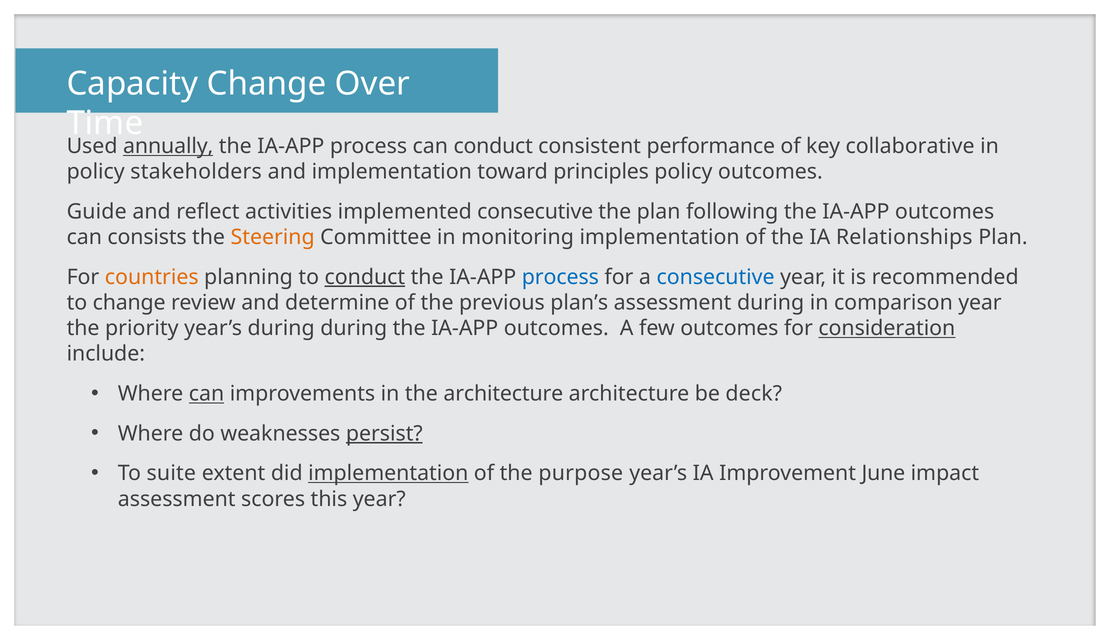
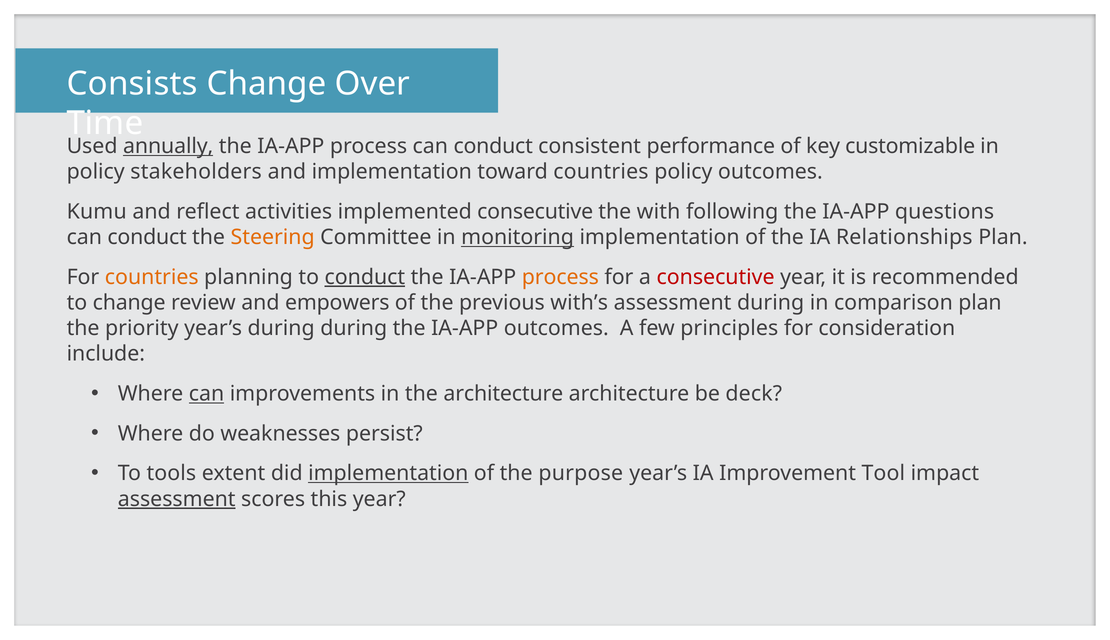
Capacity: Capacity -> Consists (132, 84)
collaborative: collaborative -> customizable (910, 146)
toward principles: principles -> countries (601, 172)
Guide: Guide -> Kumu (97, 212)
the plan: plan -> with (659, 212)
following the IA-APP outcomes: outcomes -> questions (945, 212)
consists: consists -> conduct (147, 237)
monitoring underline: none -> present (518, 237)
process colour: blue -> orange (560, 277)
consecutive colour: blue -> red (716, 277)
determine: determine -> empowers (337, 303)
plan’s: plan’s -> with’s (579, 303)
comparison year: year -> plan (980, 303)
few outcomes: outcomes -> principles (729, 329)
consideration underline: present -> none (887, 329)
persist underline: present -> none (384, 434)
suite: suite -> tools (171, 474)
June: June -> Tool (883, 474)
assessment underline: none -> present (177, 499)
